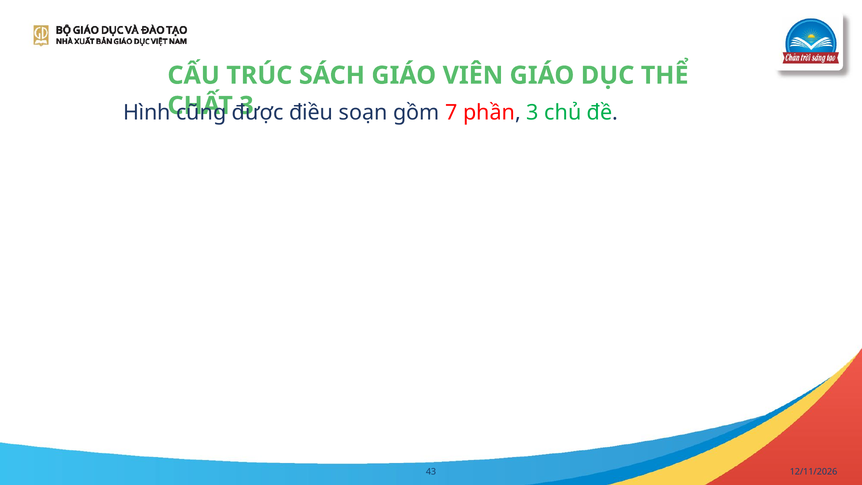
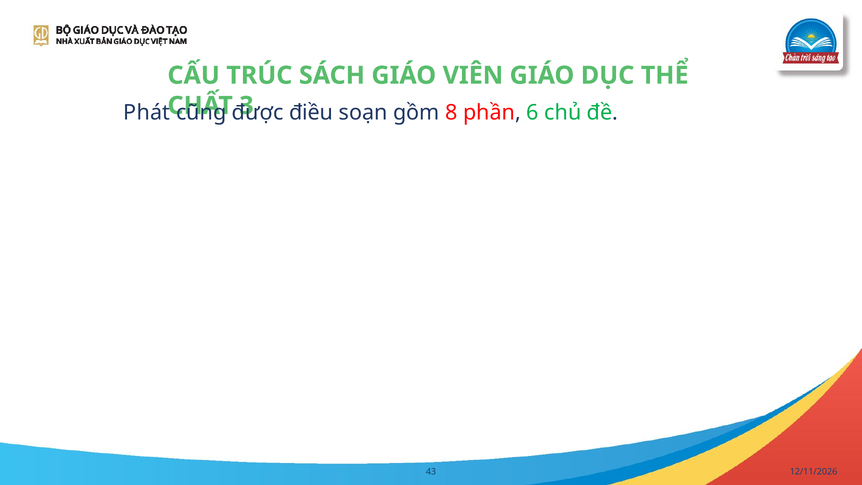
Hình: Hình -> Phát (147, 113)
7: 7 -> 8 (451, 113)
phần 3: 3 -> 6 (533, 113)
